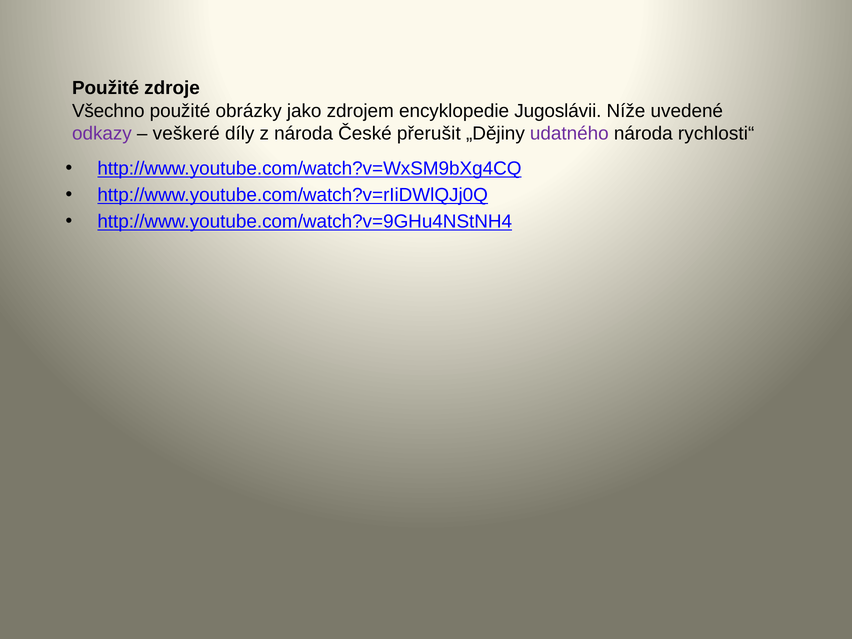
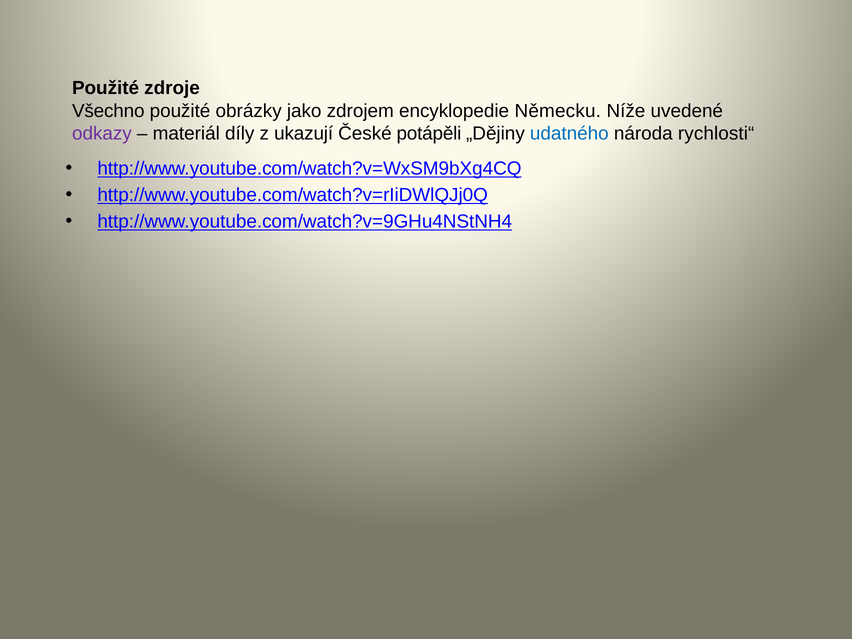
Jugoslávii: Jugoslávii -> Německu (558, 111)
veškeré: veškeré -> materiál (186, 134)
z národa: národa -> ukazují (304, 134)
přerušit: přerušit -> potápěli (429, 134)
udatného colour: purple -> blue (569, 134)
